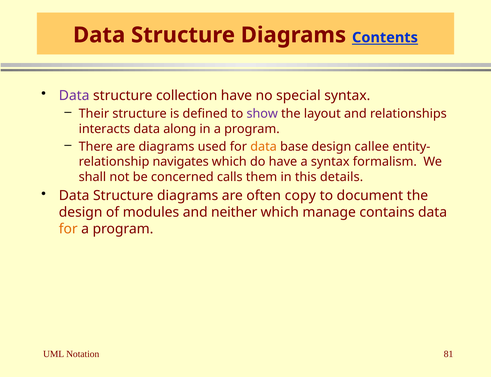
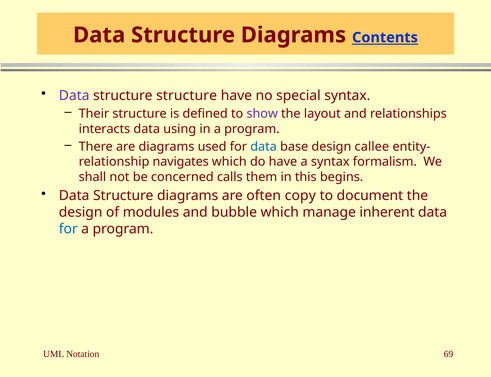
structure collection: collection -> structure (187, 96)
along: along -> using (180, 129)
data colour: orange -> blue (264, 147)
details: details -> begins (342, 177)
neither: neither -> bubble (234, 212)
contains: contains -> inherent (387, 212)
for colour: orange -> blue (68, 229)
81: 81 -> 69 (449, 354)
